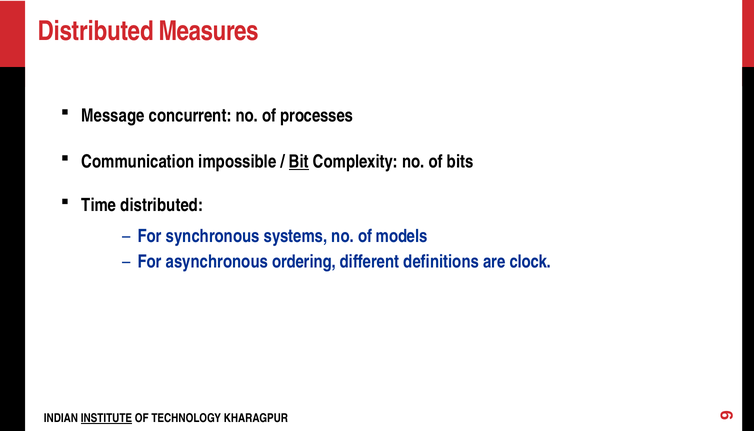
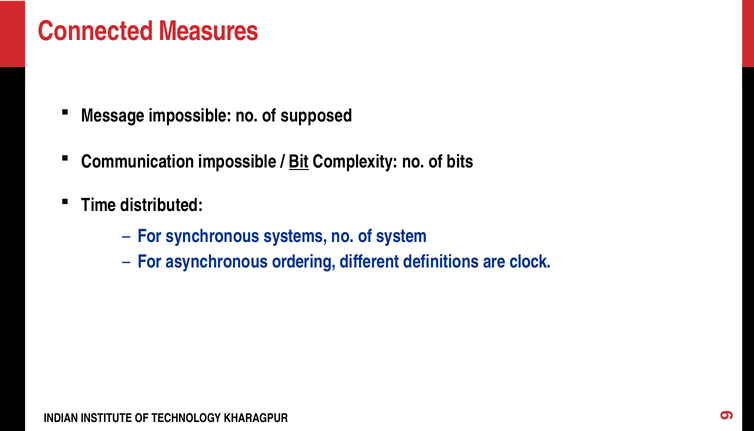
Distributed: Distributed -> Connected (96, 31)
Message concurrent: concurrent -> impossible (190, 116)
processes: processes -> supposed (317, 116)
models: models -> system (402, 236)
INSTITUTE underline: present -> none (106, 418)
